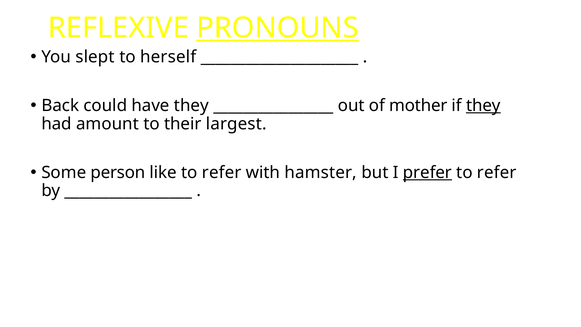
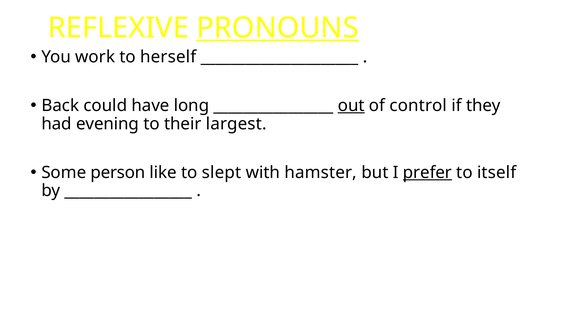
slept: slept -> work (95, 57)
have they: they -> long (192, 105)
out underline: none -> present (351, 105)
mother: mother -> control (418, 105)
they underline: present -> none (483, 105)
amount: amount -> evening (108, 124)
like to refer: refer -> slept (222, 172)
refer: refer -> itself (497, 172)
